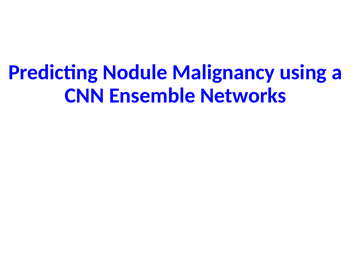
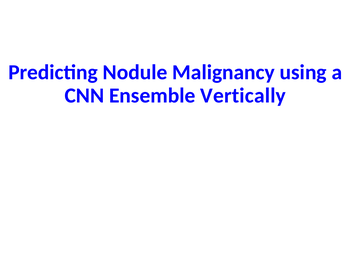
Networks: Networks -> Vertically (243, 96)
